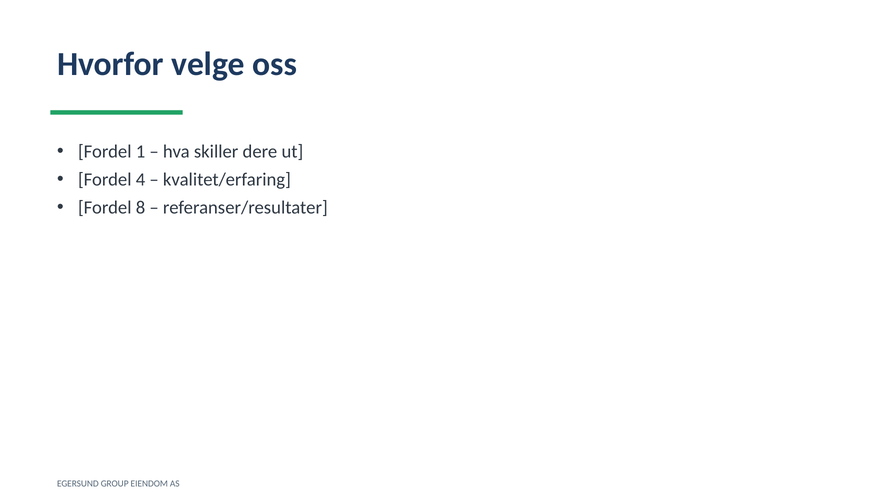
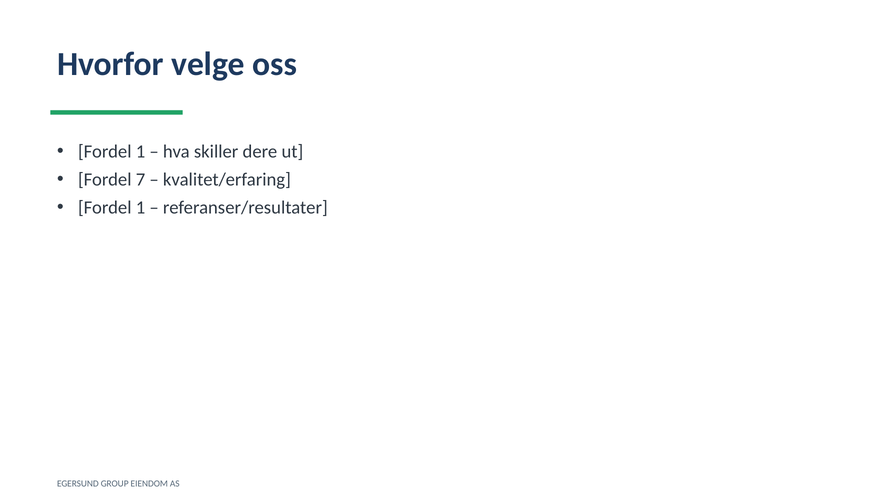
4: 4 -> 7 (141, 180)
8: 8 -> 1 (141, 208)
